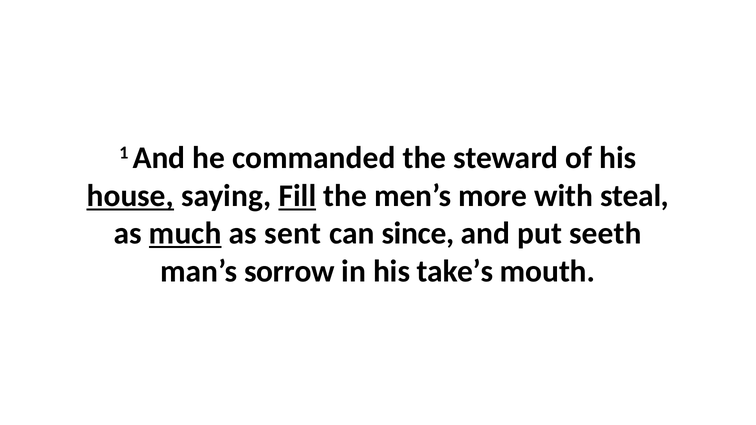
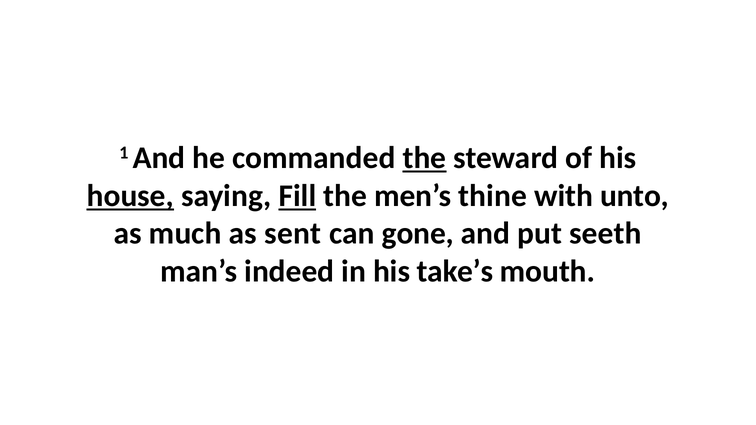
the underline: none -> present (424, 158)
more: more -> thine (493, 196)
steal: steal -> unto (635, 196)
much underline: present -> none (185, 234)
since: since -> gone (418, 234)
sorrow: sorrow -> indeed (289, 272)
